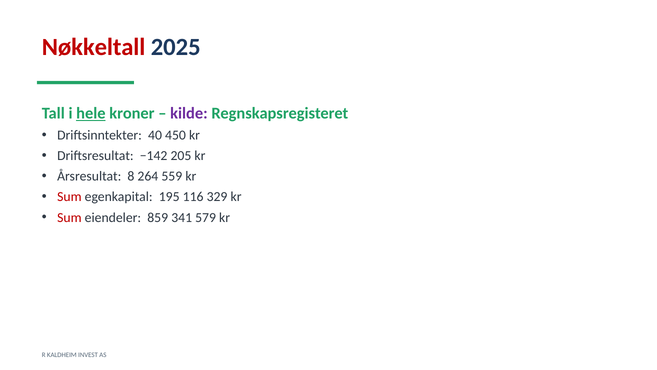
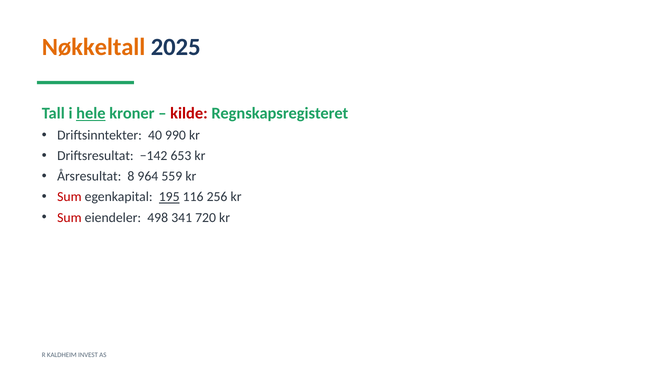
Nøkkeltall colour: red -> orange (94, 47)
kilde colour: purple -> red (189, 113)
450: 450 -> 990 (175, 135)
205: 205 -> 653 (181, 156)
264: 264 -> 964 (148, 176)
195 underline: none -> present (169, 197)
329: 329 -> 256 (217, 197)
859: 859 -> 498 (158, 217)
579: 579 -> 720 (206, 217)
